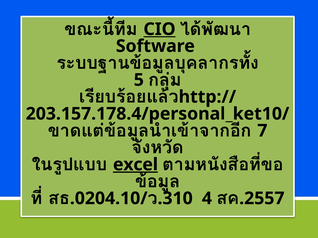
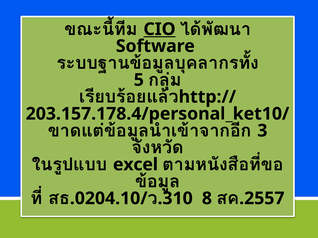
7: 7 -> 3 (262, 131)
excel underline: present -> none (135, 165)
4: 4 -> 8 (207, 199)
